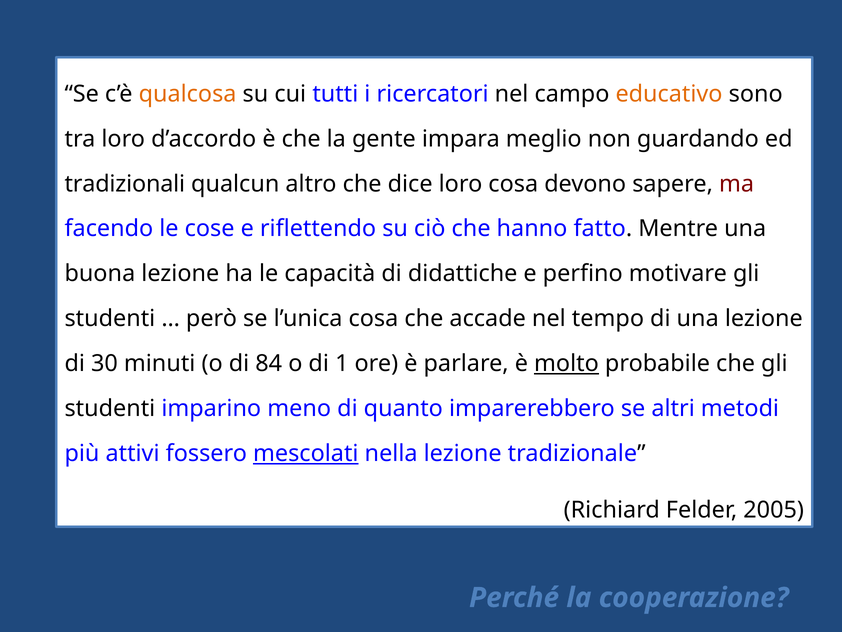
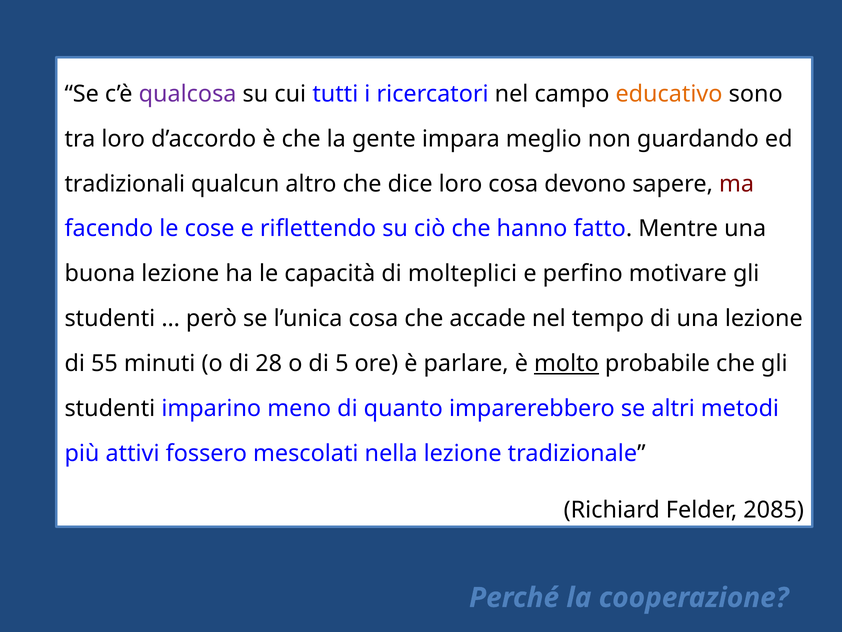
qualcosa colour: orange -> purple (188, 94)
didattiche: didattiche -> molteplici (463, 273)
30: 30 -> 55 (104, 363)
84: 84 -> 28 (269, 363)
1: 1 -> 5 (342, 363)
mescolati underline: present -> none (306, 453)
2005: 2005 -> 2085 (774, 510)
